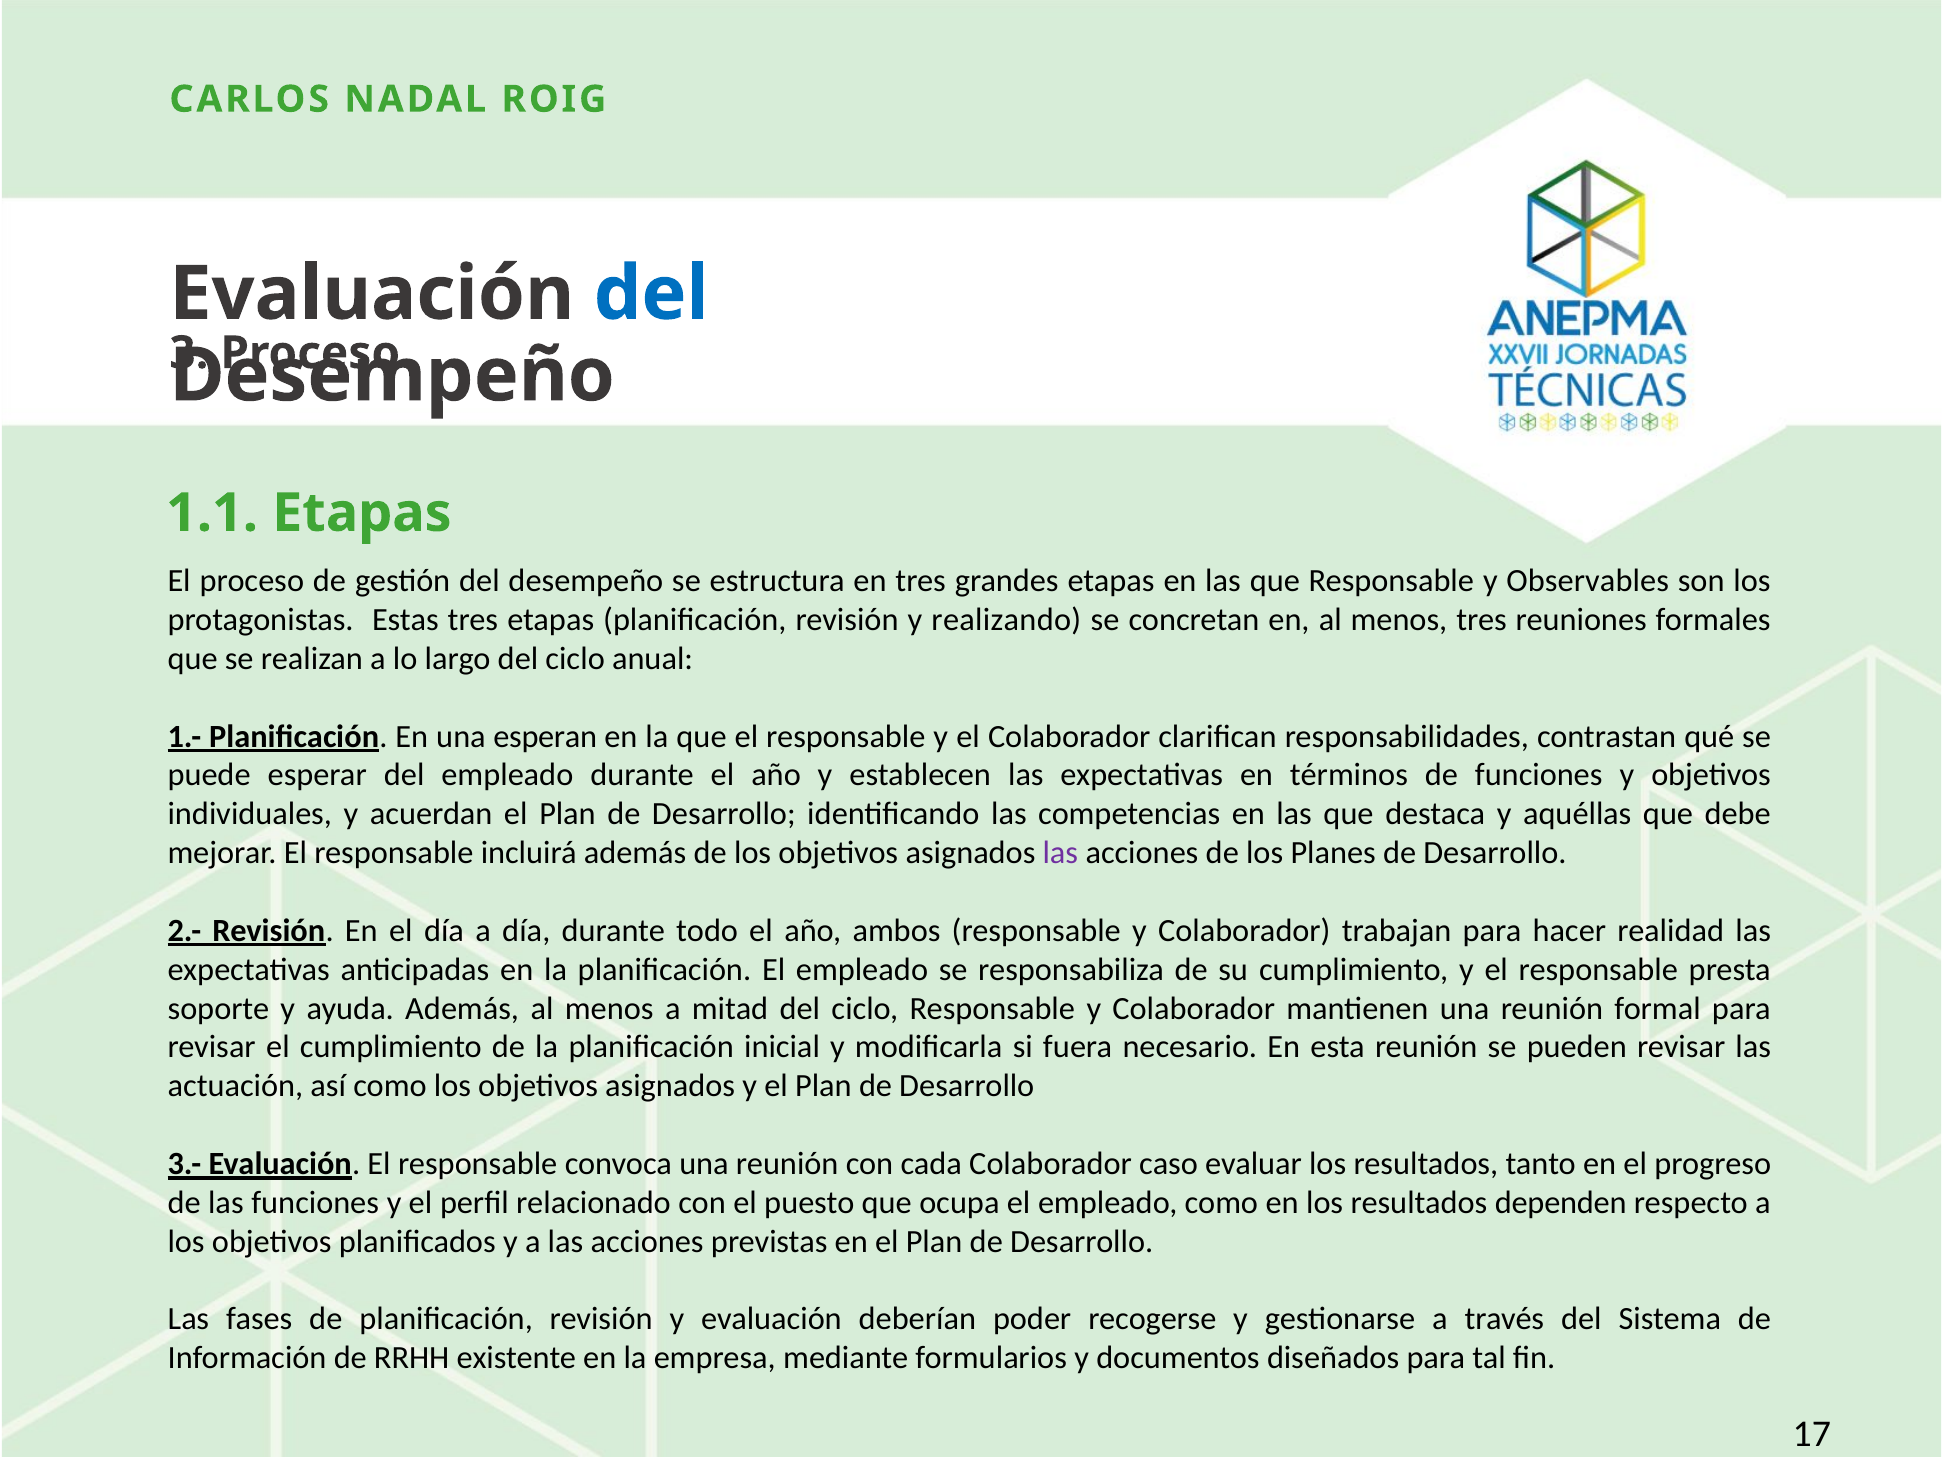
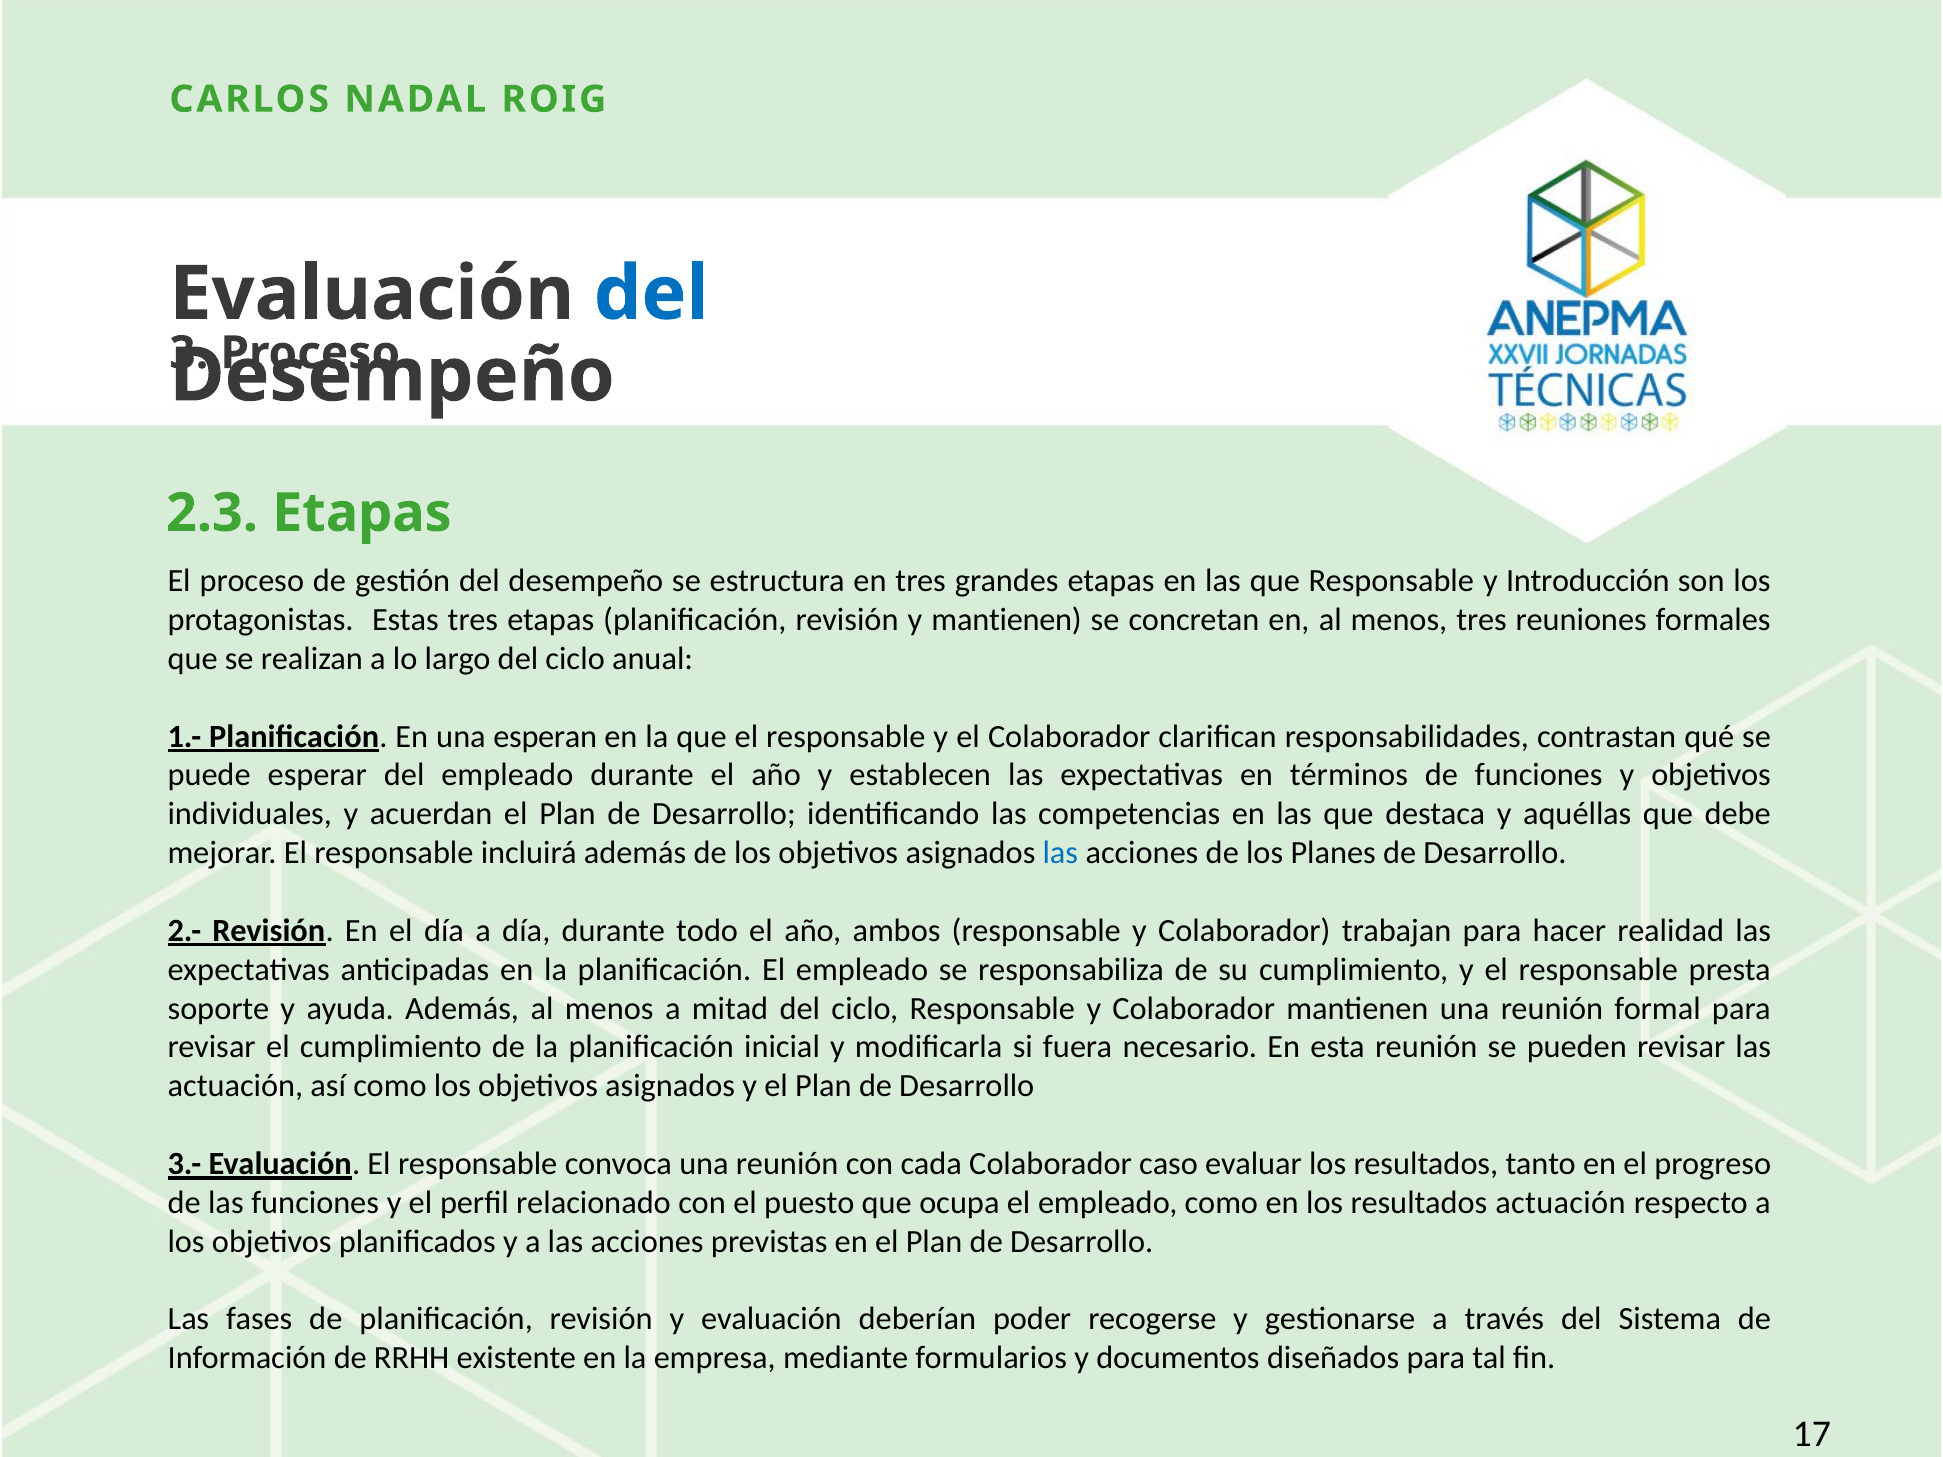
1.1: 1.1 -> 2.3 (212, 513)
Observables: Observables -> Introducción (1588, 581)
y realizando: realizando -> mantienen (1007, 620)
las colour: purple -> blue (1060, 853)
resultados dependen: dependen -> actuación (1560, 1203)
